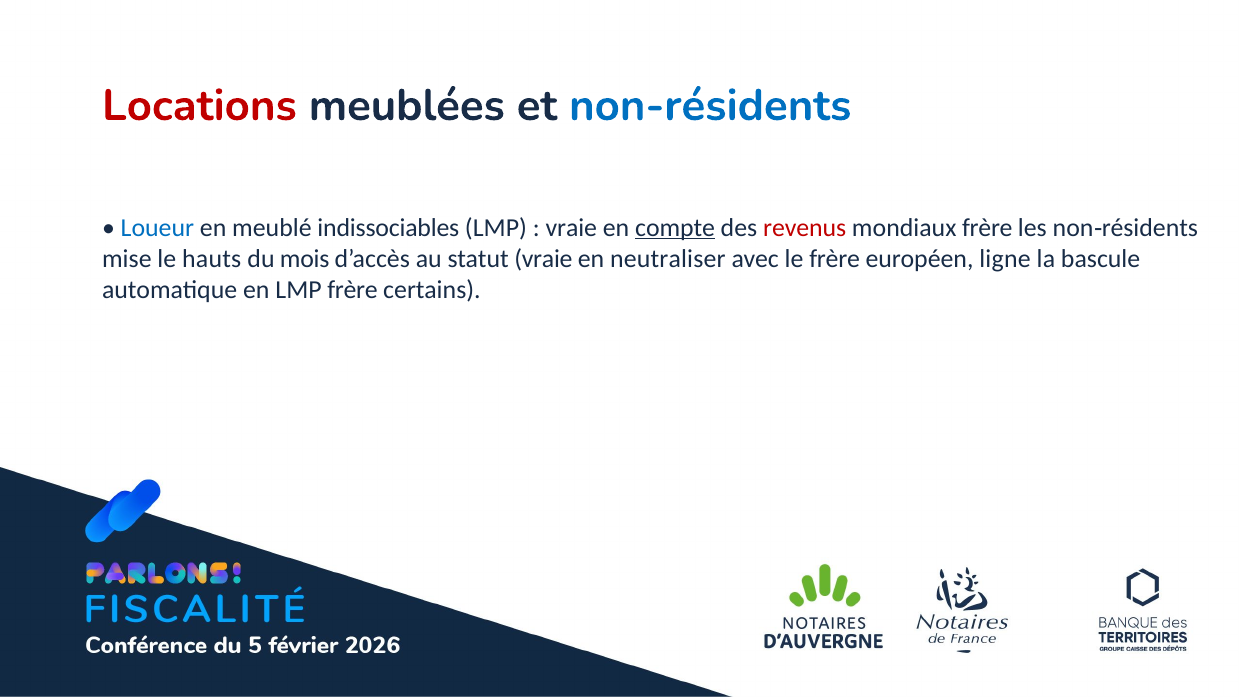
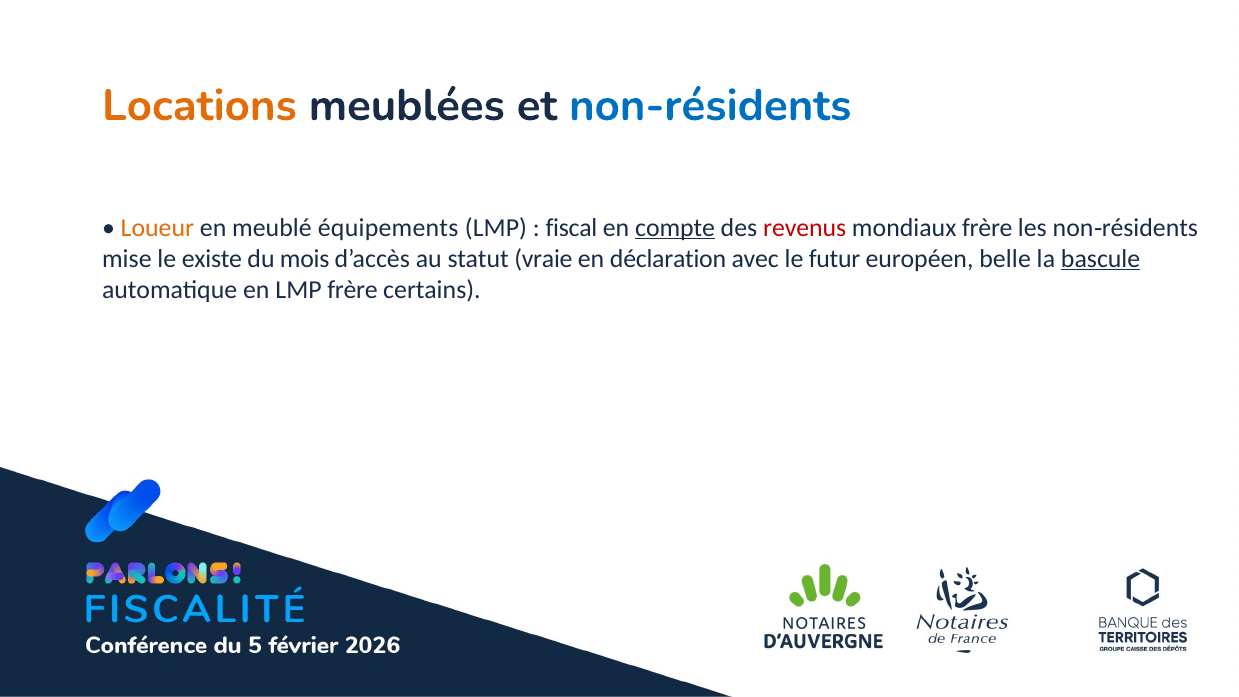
Locations colour: red -> orange (199, 105)
Loueur colour: blue -> orange (157, 228)
indissociables: indissociables -> équipements (388, 228)
vraie: vraie -> fiscal (571, 228)
hauts: hauts -> existe (212, 259)
neutraliser: neutraliser -> déclaration (668, 259)
le frère: frère -> futur (835, 259)
ligne: ligne -> belle (1005, 259)
bascule underline: none -> present (1101, 259)
